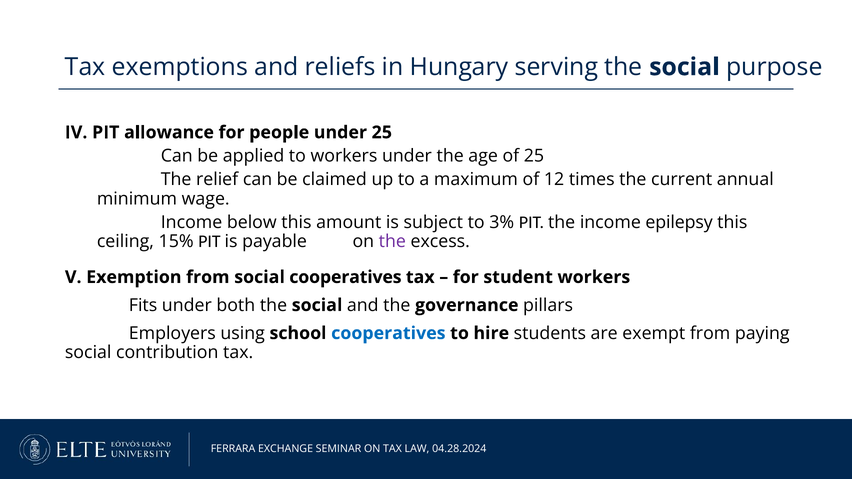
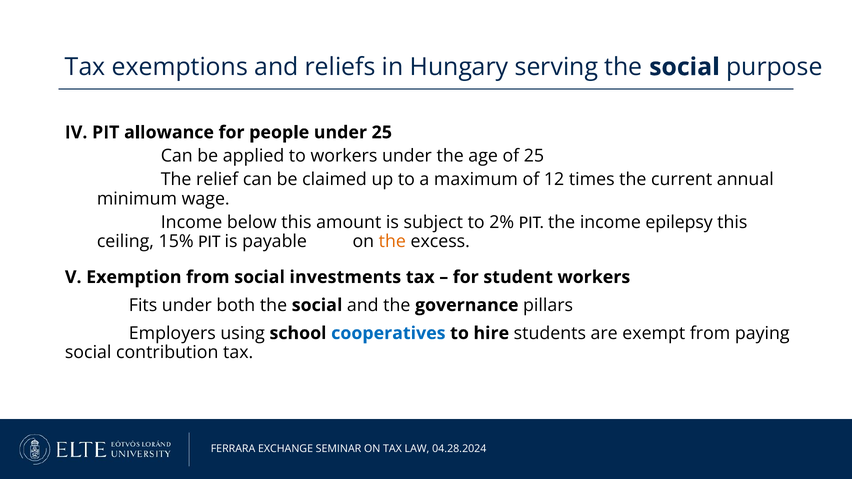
3%: 3% -> 2% (502, 222)
the colour: purple -> orange (392, 242)
social cooperatives: cooperatives -> investments (345, 277)
